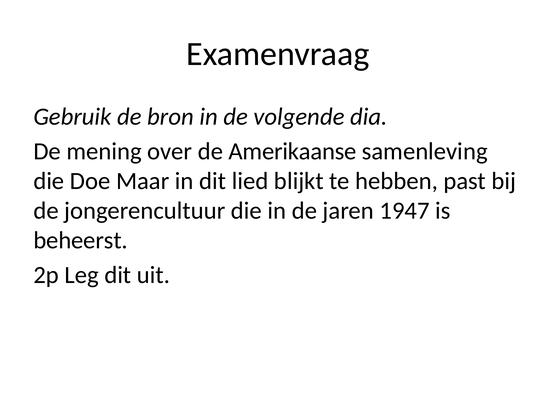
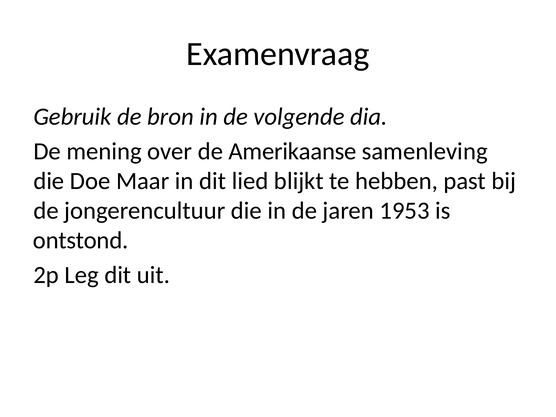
1947: 1947 -> 1953 (405, 211)
beheerst: beheerst -> ontstond (81, 240)
